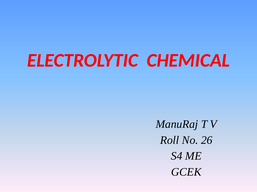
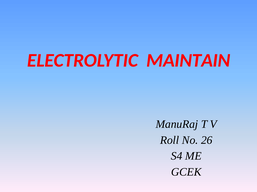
CHEMICAL: CHEMICAL -> MAINTAIN (188, 61)
